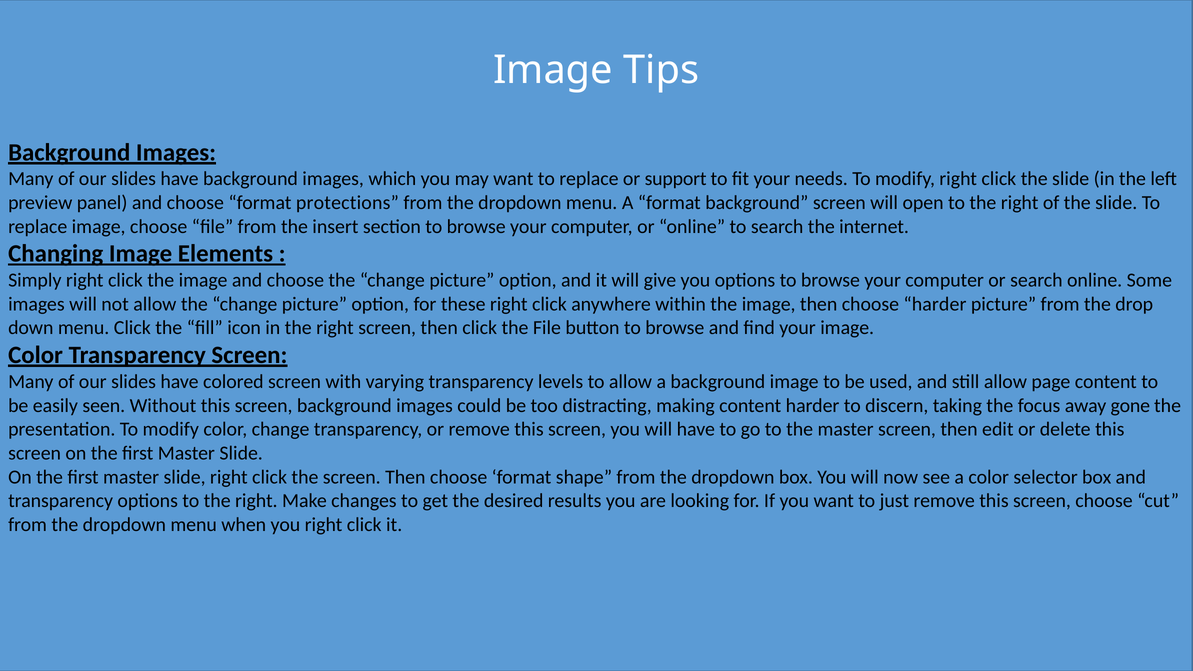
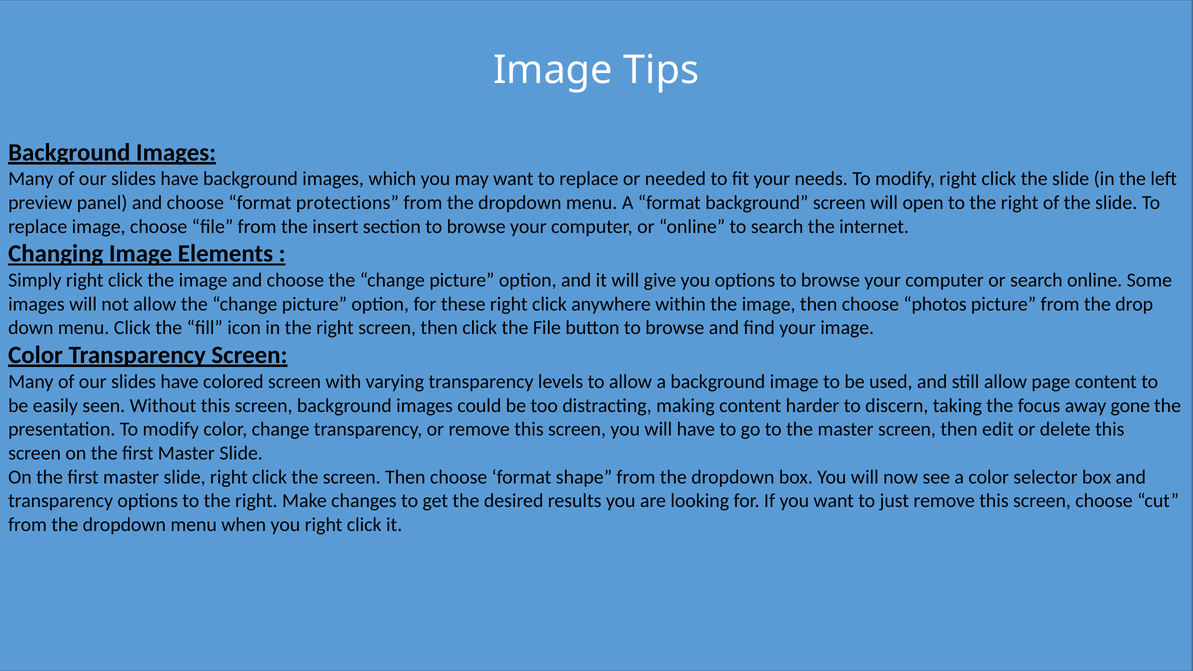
support: support -> needed (675, 179)
choose harder: harder -> photos (935, 304)
